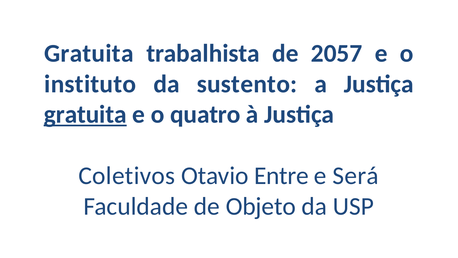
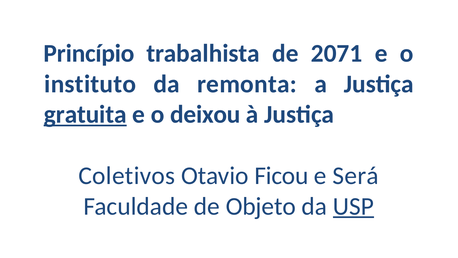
Gratuita: Gratuita -> Princípio (89, 53)
2057: 2057 -> 2071 (337, 53)
sustento: sustento -> remonta (247, 84)
quatro: quatro -> deixou (205, 114)
Entre: Entre -> Ficou (281, 175)
USP underline: none -> present (353, 206)
